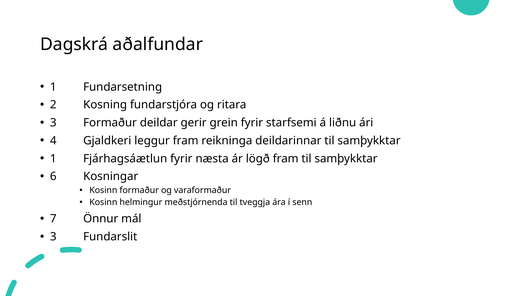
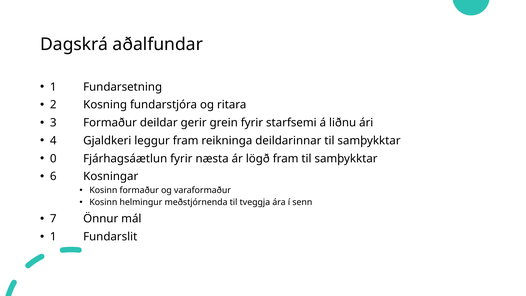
1: 1 -> 0 (53, 159)
3: 3 -> 1 (53, 237)
